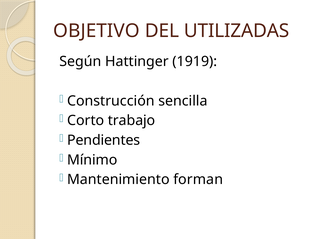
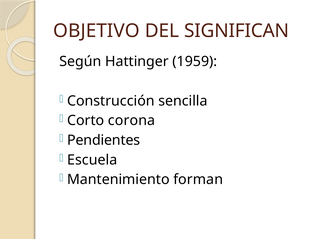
UTILIZADAS: UTILIZADAS -> SIGNIFICAN (237, 31)
1919: 1919 -> 1959 (195, 62)
trabajo: trabajo -> corona (132, 121)
Mínimo: Mínimo -> Escuela (92, 160)
